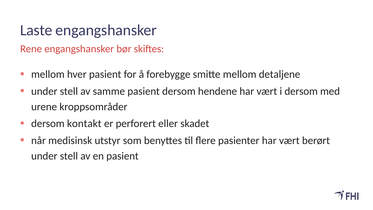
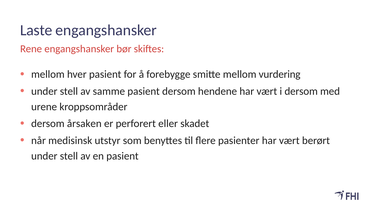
detaljene: detaljene -> vurdering (280, 74)
kontakt: kontakt -> årsaken (84, 124)
